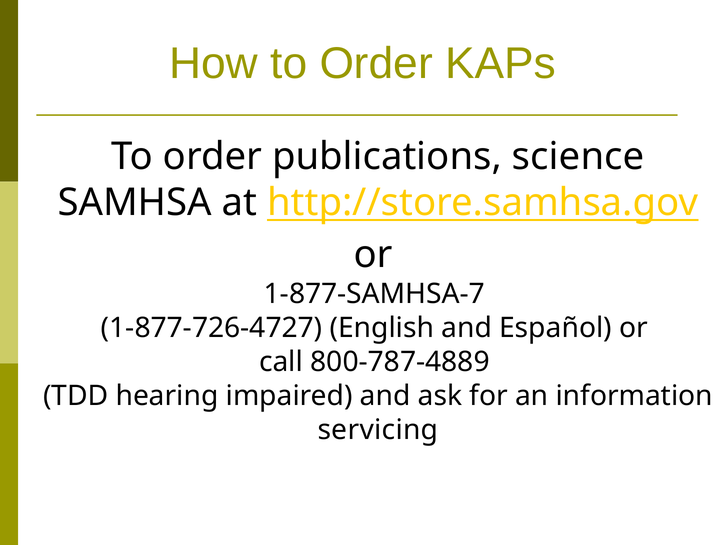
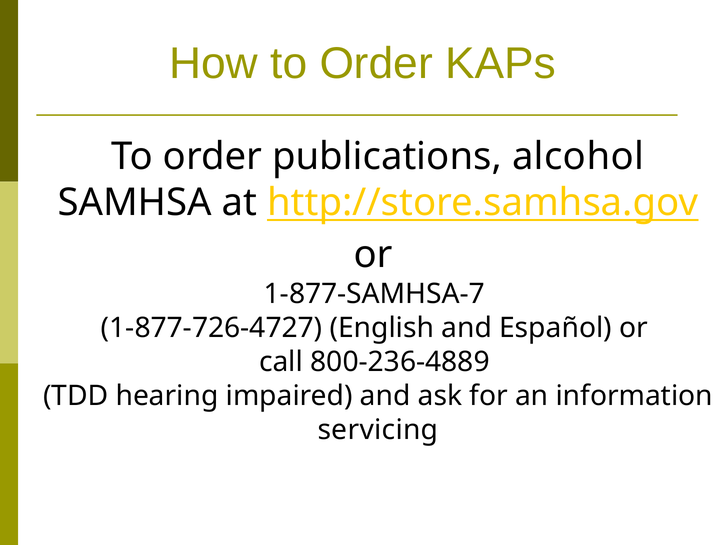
science: science -> alcohol (578, 156)
800-787-4889: 800-787-4889 -> 800-236-4889 (400, 362)
